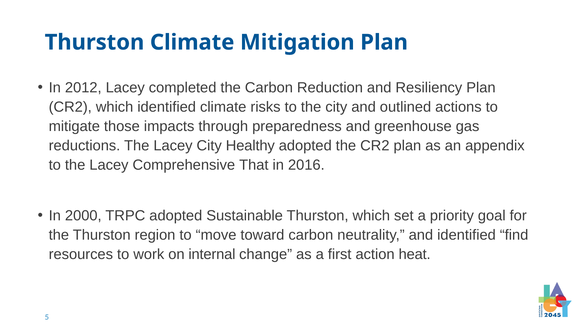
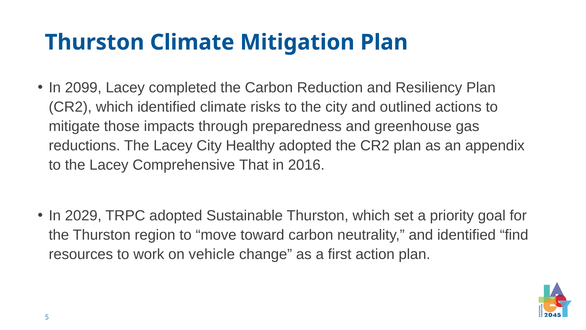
2012: 2012 -> 2099 (83, 88)
2000: 2000 -> 2029 (83, 216)
internal: internal -> vehicle (212, 254)
action heat: heat -> plan (415, 254)
